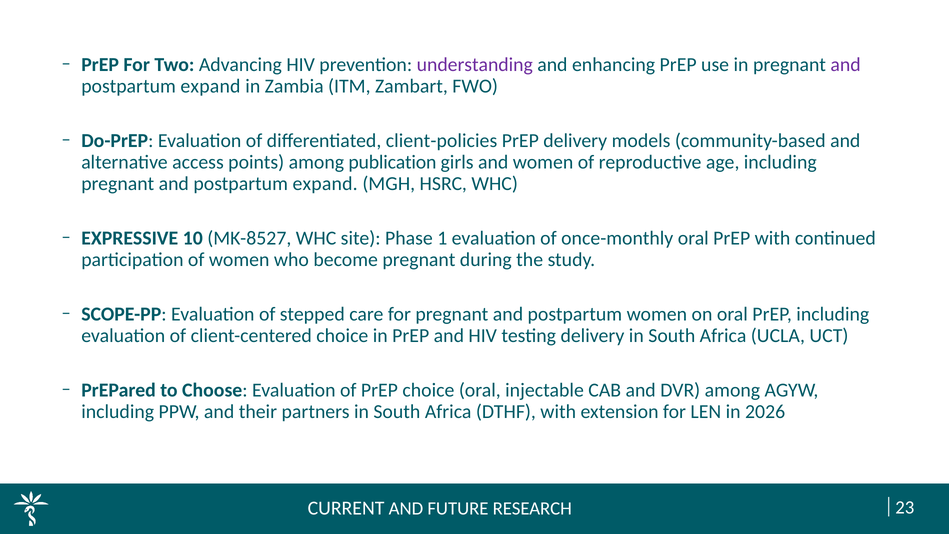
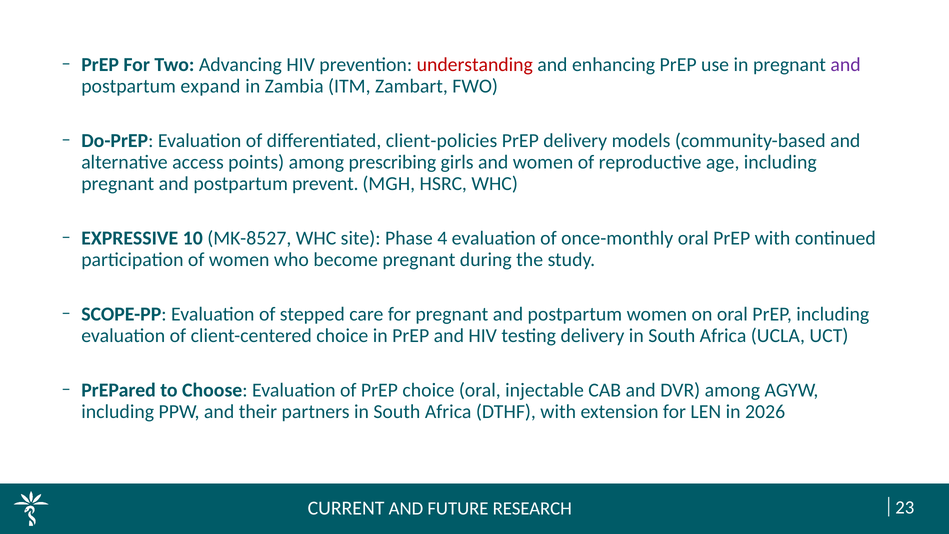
understanding colour: purple -> red (475, 65)
publication: publication -> prescribing (392, 162)
expand: expand -> prevent (325, 184)
1: 1 -> 4 (442, 238)
